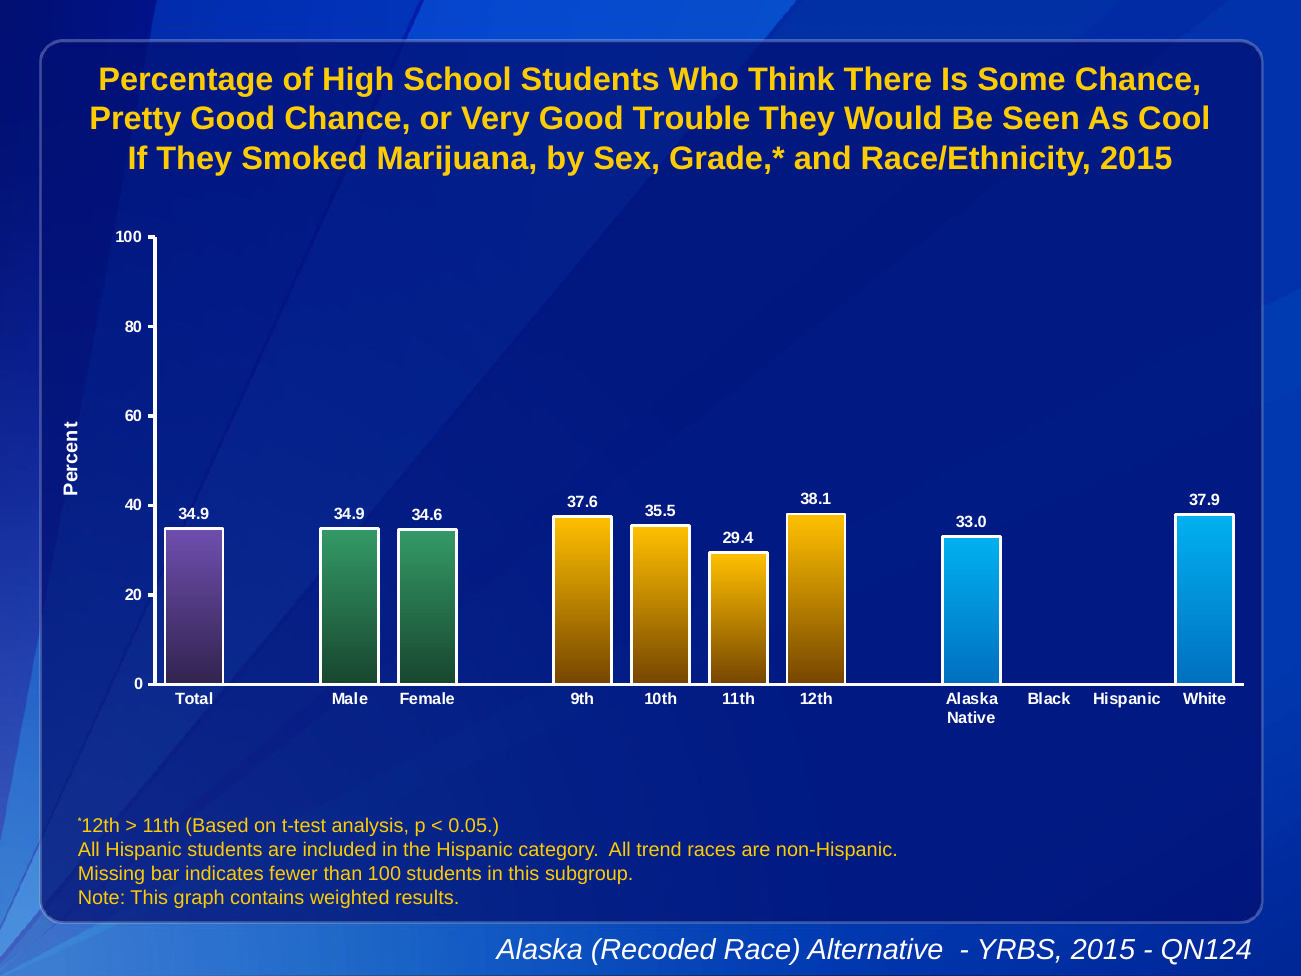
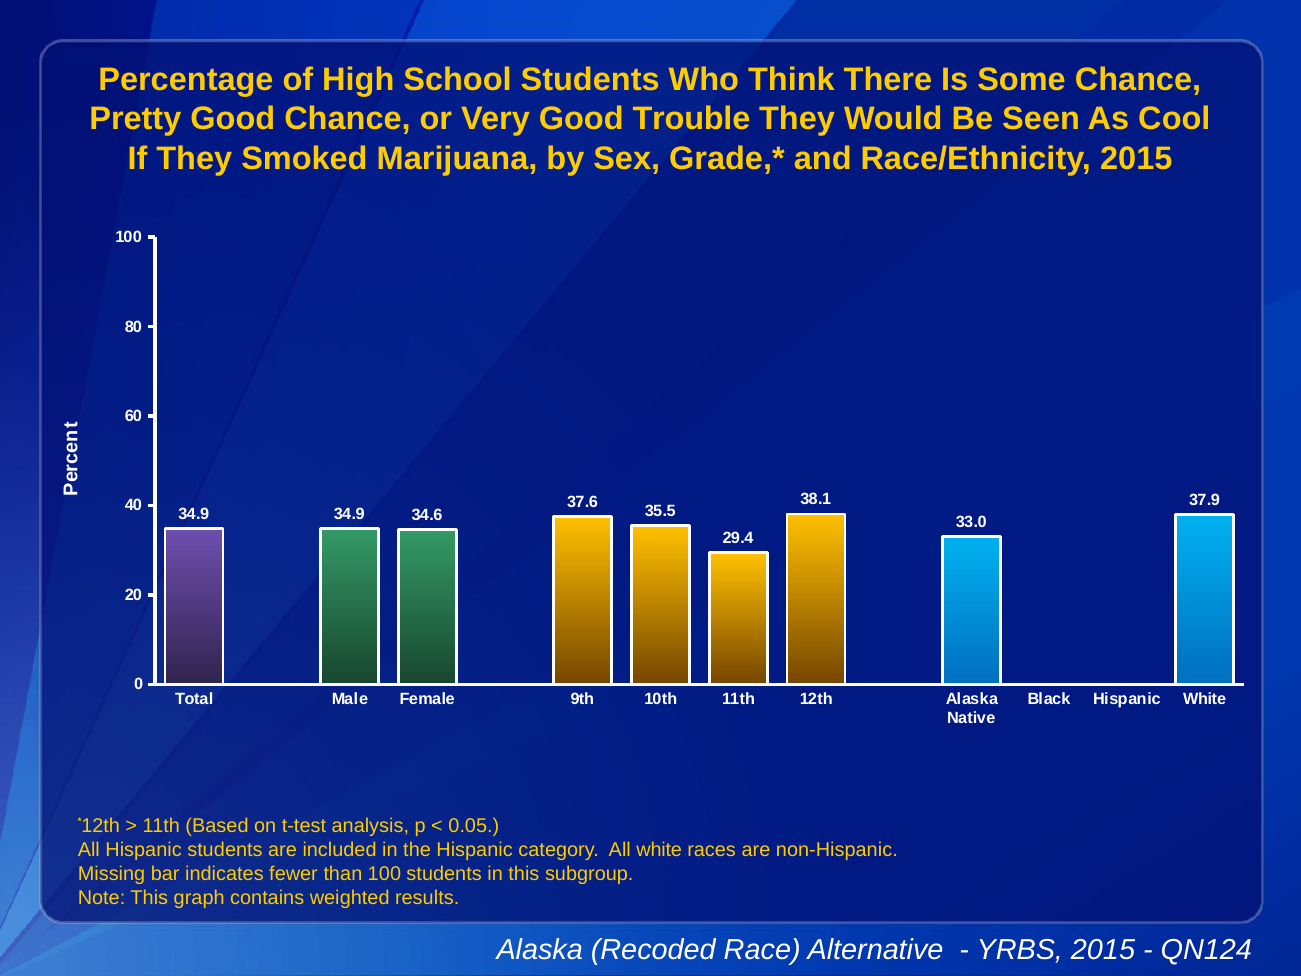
All trend: trend -> white (659, 850)
